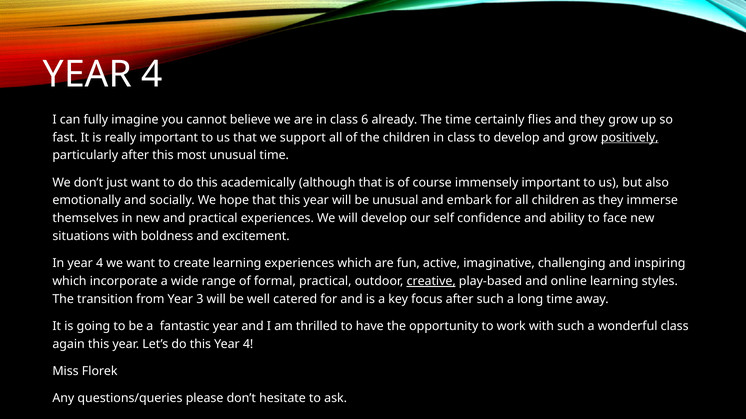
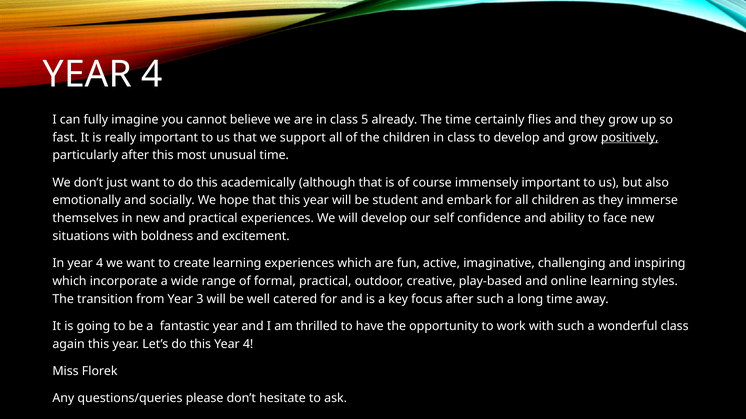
6: 6 -> 5 (365, 120)
be unusual: unusual -> student (395, 201)
creative underline: present -> none (431, 282)
